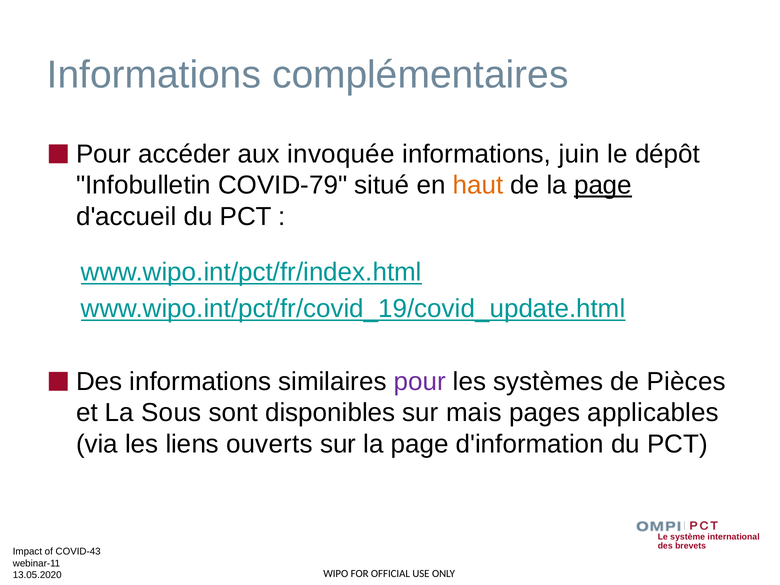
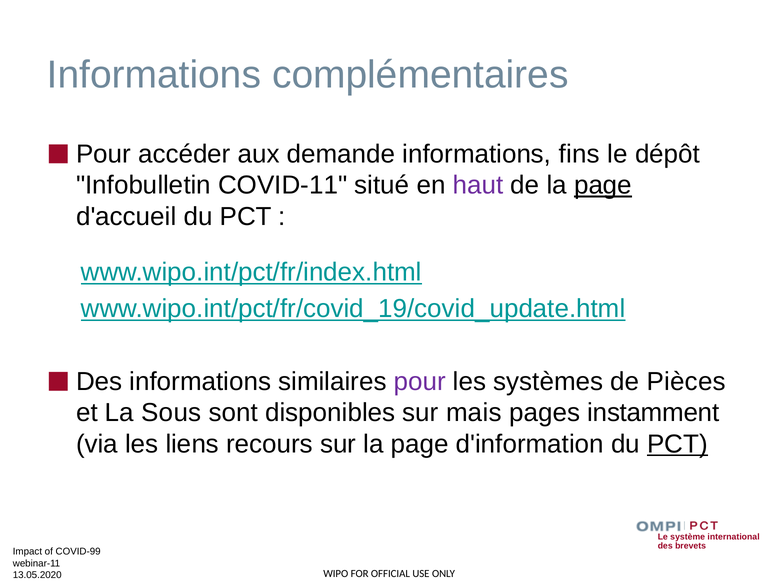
invoquée: invoquée -> demande (341, 154)
juin: juin -> fins (579, 154)
COVID-79: COVID-79 -> COVID-11 (283, 185)
haut colour: orange -> purple (478, 185)
applicables: applicables -> instamment (653, 413)
ouverts: ouverts -> recours (269, 444)
PCT underline: none -> present (677, 444)
COVID-43: COVID-43 -> COVID-99 (78, 552)
